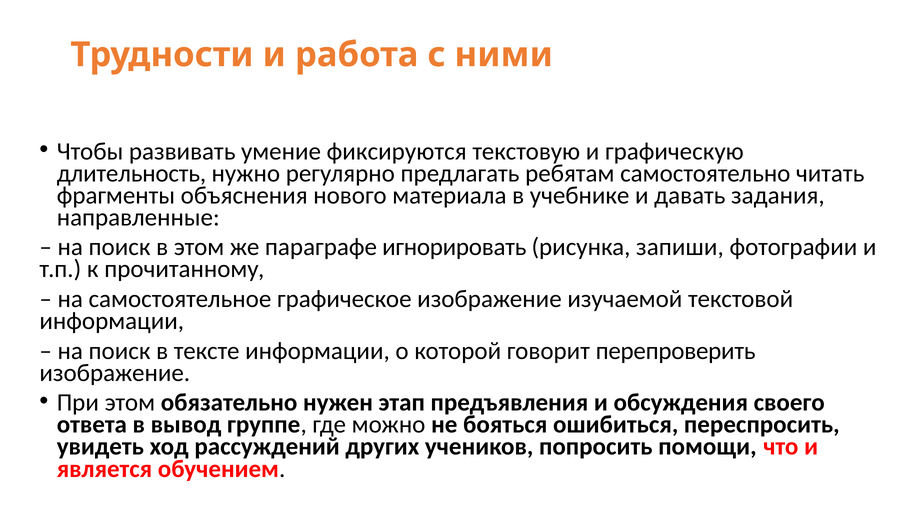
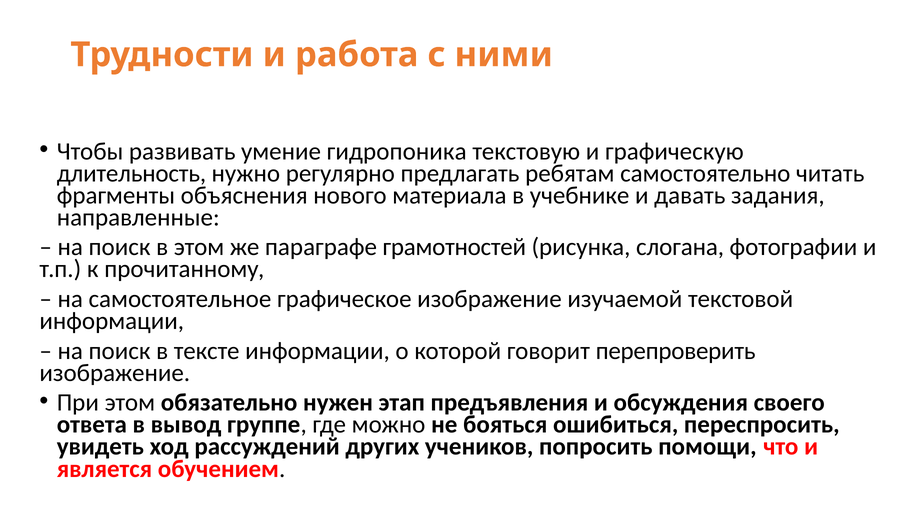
фиксируются: фиксируются -> гидропоника (397, 151)
игнорировать: игнорировать -> грамотностей (454, 247)
запиши: запиши -> слогана (680, 247)
